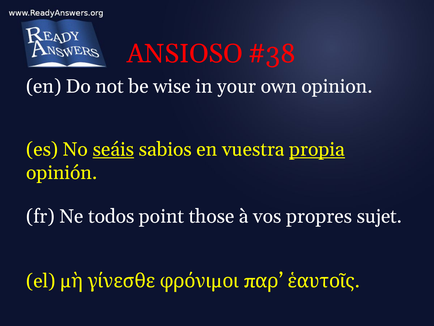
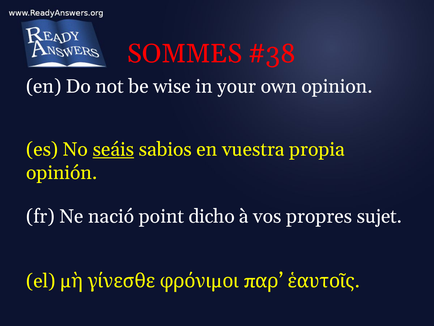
ANSIOSO: ANSIOSO -> SOMMES (185, 54)
propia underline: present -> none (317, 149)
todos: todos -> nació (111, 216)
those: those -> dicho (212, 216)
